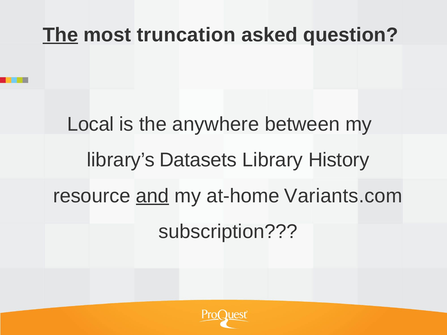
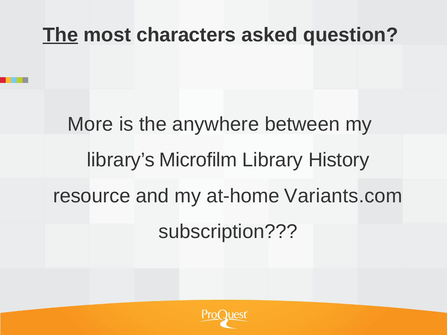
truncation: truncation -> characters (186, 35)
Local: Local -> More (90, 124)
Datasets: Datasets -> Microfilm (198, 160)
and underline: present -> none (152, 196)
